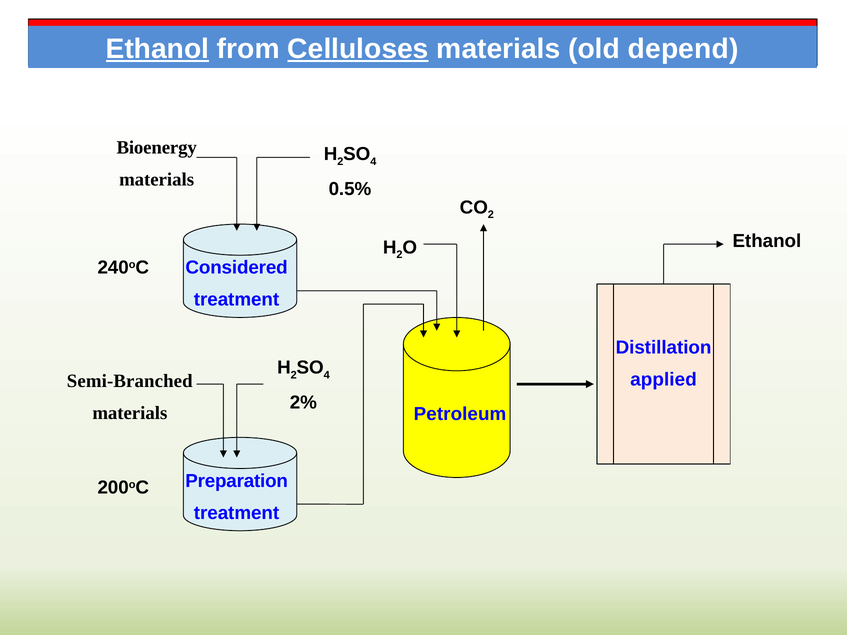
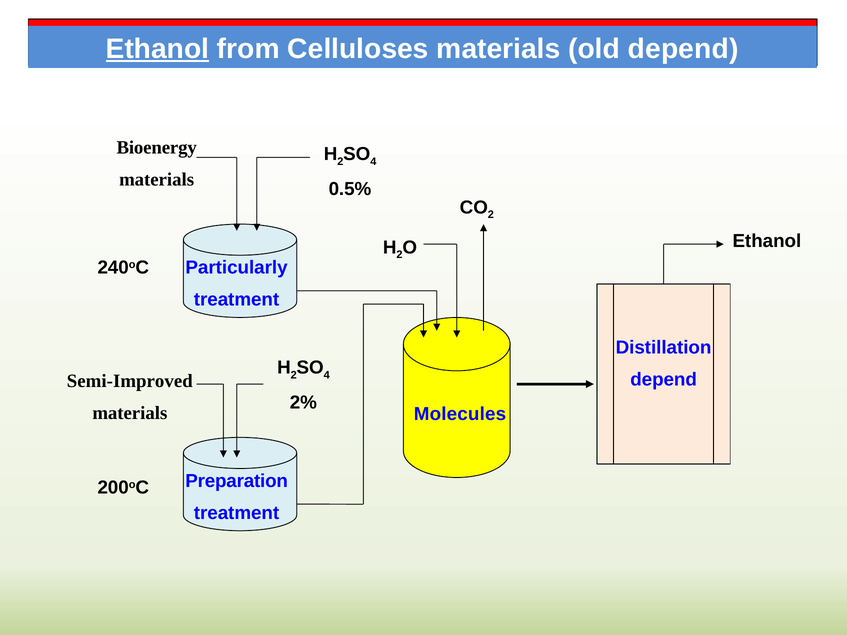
Celluloses underline: present -> none (358, 49)
Considered: Considered -> Particularly (237, 268)
applied: applied -> depend (664, 380)
Semi-Branched: Semi-Branched -> Semi-Improved (130, 381)
Petroleum: Petroleum -> Molecules (460, 414)
